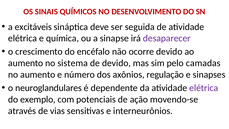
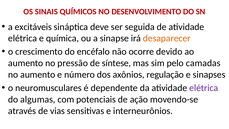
desaparecer colour: purple -> orange (167, 38)
sistema: sistema -> pressão (73, 63)
de devido: devido -> síntese (116, 63)
neuroglandulares: neuroglandulares -> neuromusculares (49, 88)
exemplo: exemplo -> algumas (38, 99)
